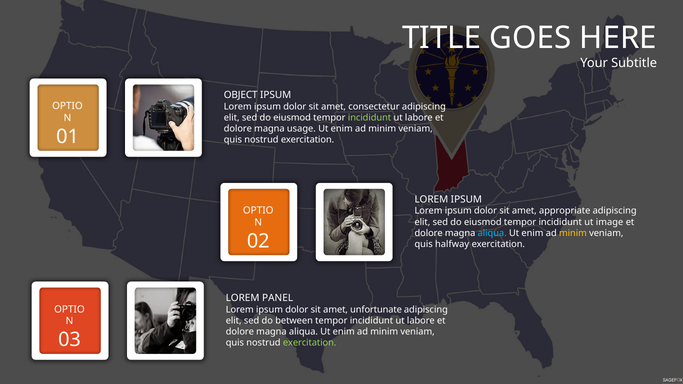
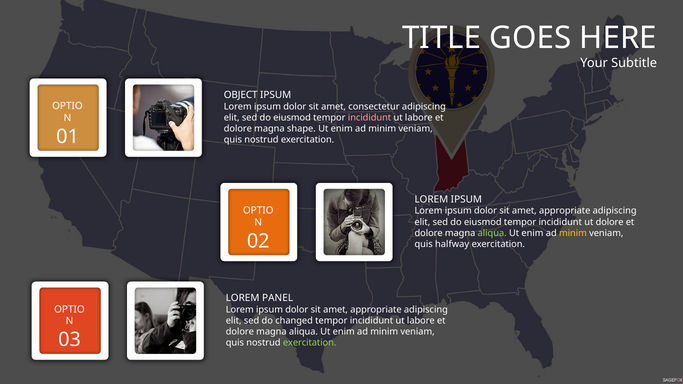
incididunt colour: light green -> pink (370, 118)
usage: usage -> shape (301, 129)
ut image: image -> dolore (610, 222)
aliqua colour: light blue -> light green (492, 233)
unfortunate: unfortunate -> appropriate (376, 310)
between: between -> changed (294, 321)
